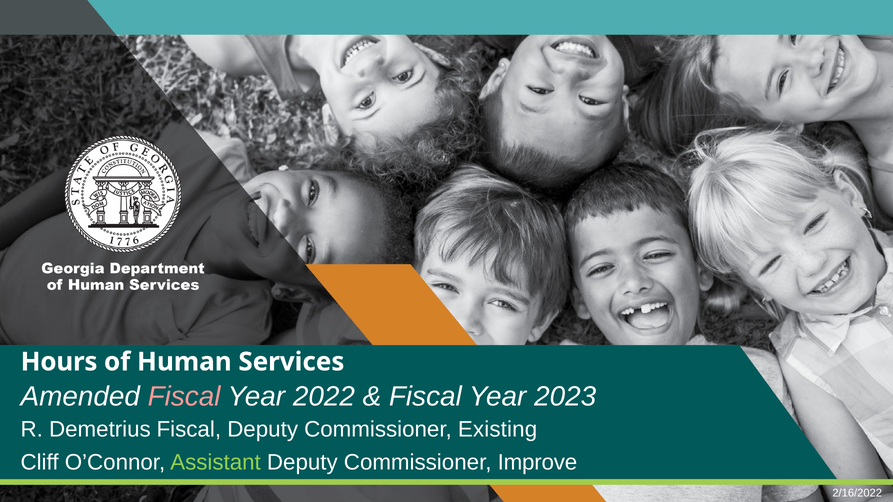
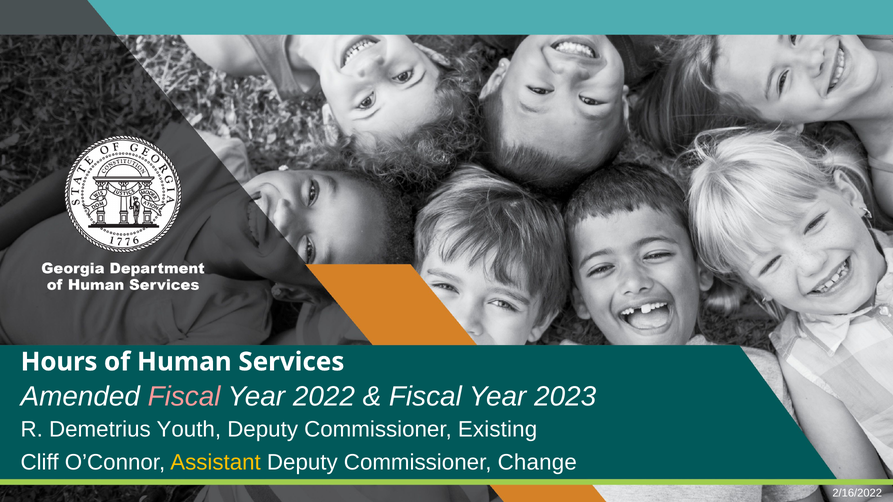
Demetrius Fiscal: Fiscal -> Youth (189, 429)
Assistant colour: light green -> yellow (216, 463)
Improve: Improve -> Change (537, 463)
